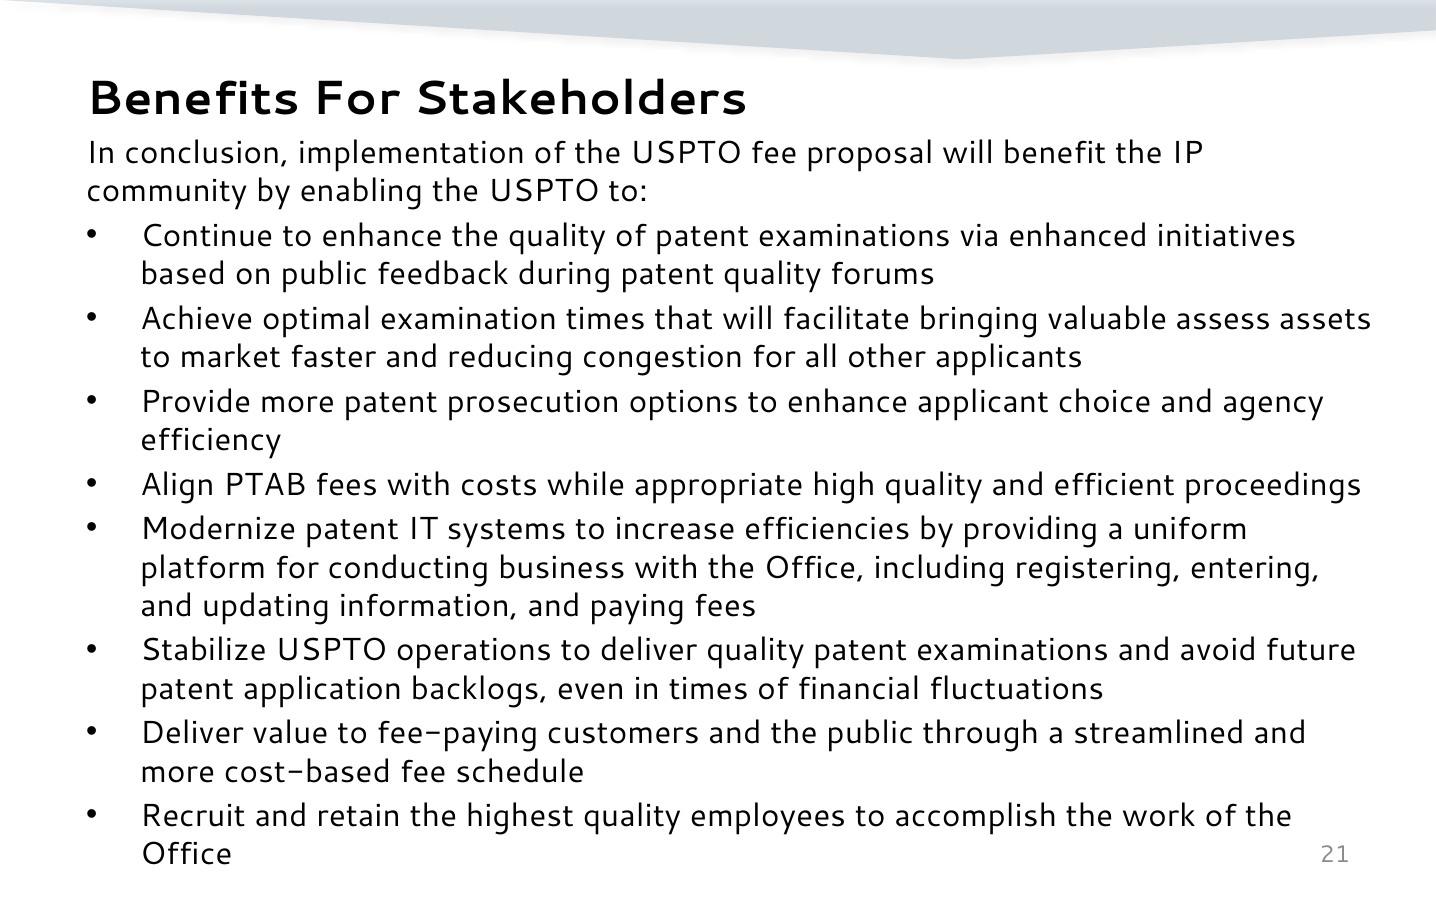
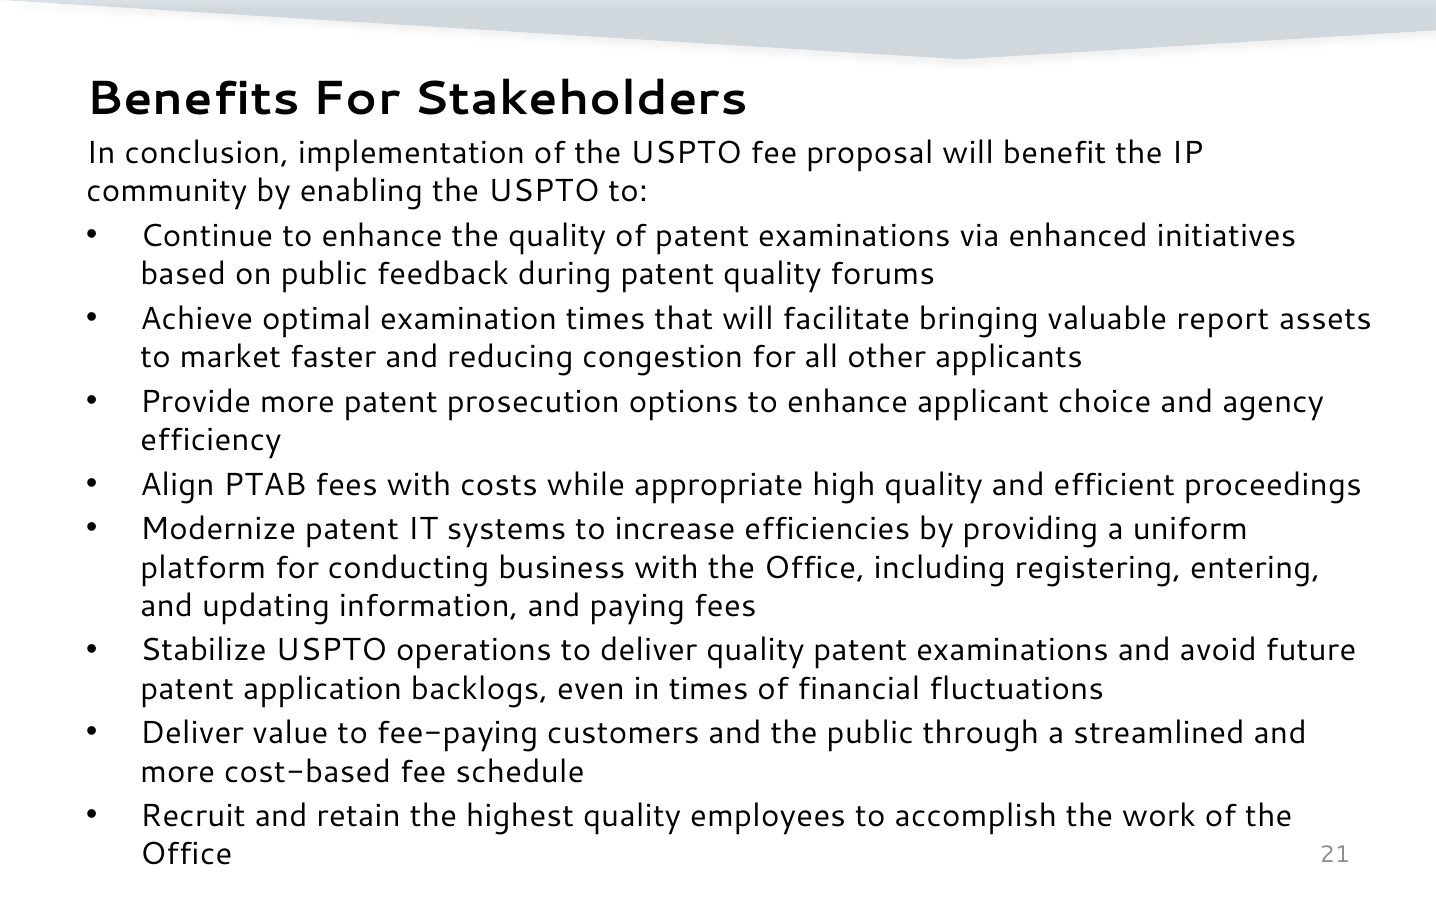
assess: assess -> report (1223, 319)
